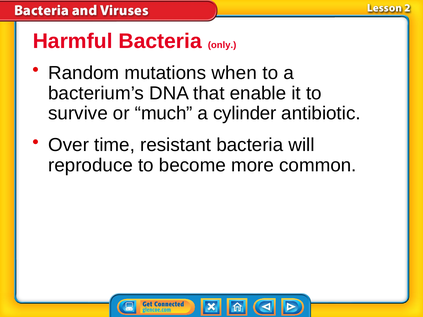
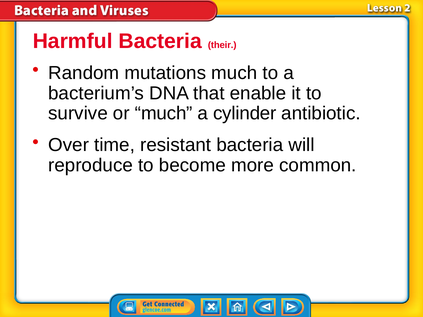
only: only -> their (222, 45)
mutations when: when -> much (234, 73)
